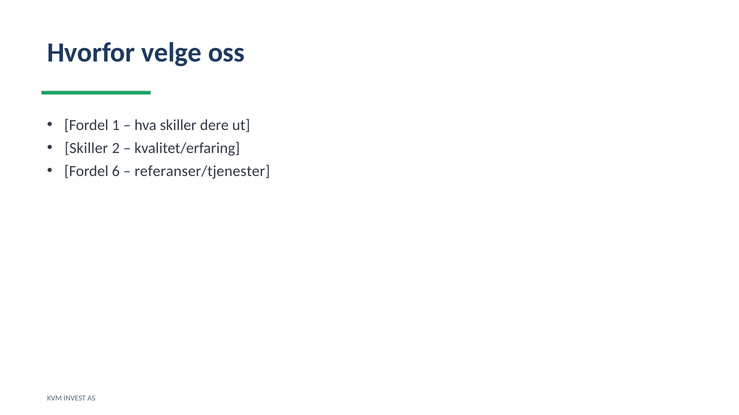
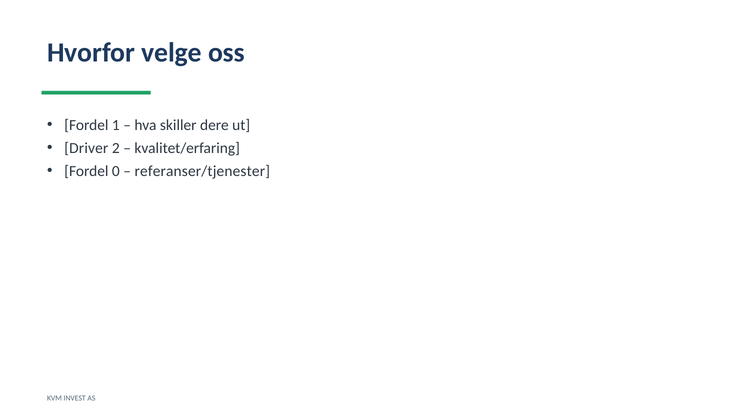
Skiller: Skiller -> Driver (86, 148)
6: 6 -> 0 (116, 171)
